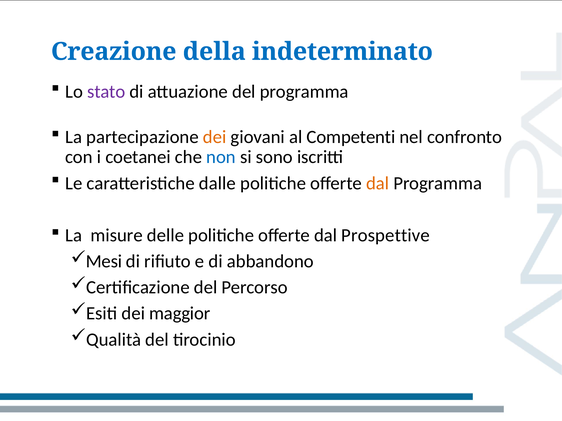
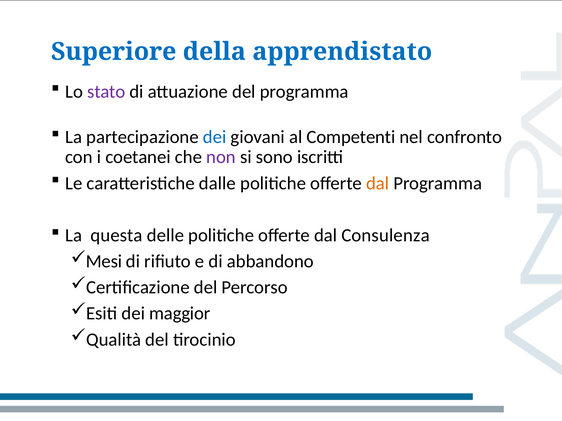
Creazione: Creazione -> Superiore (114, 52)
indeterminato: indeterminato -> apprendistato (342, 52)
dei colour: orange -> blue (215, 137)
non colour: blue -> purple (221, 157)
misure: misure -> questa (117, 236)
Prospettive: Prospettive -> Consulenza (386, 236)
